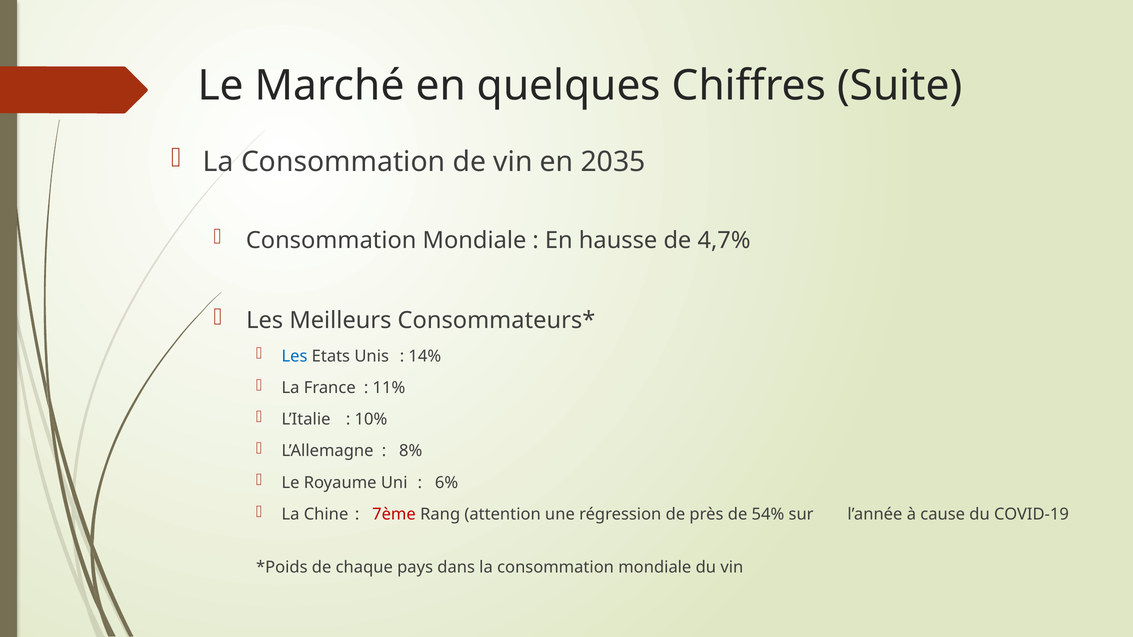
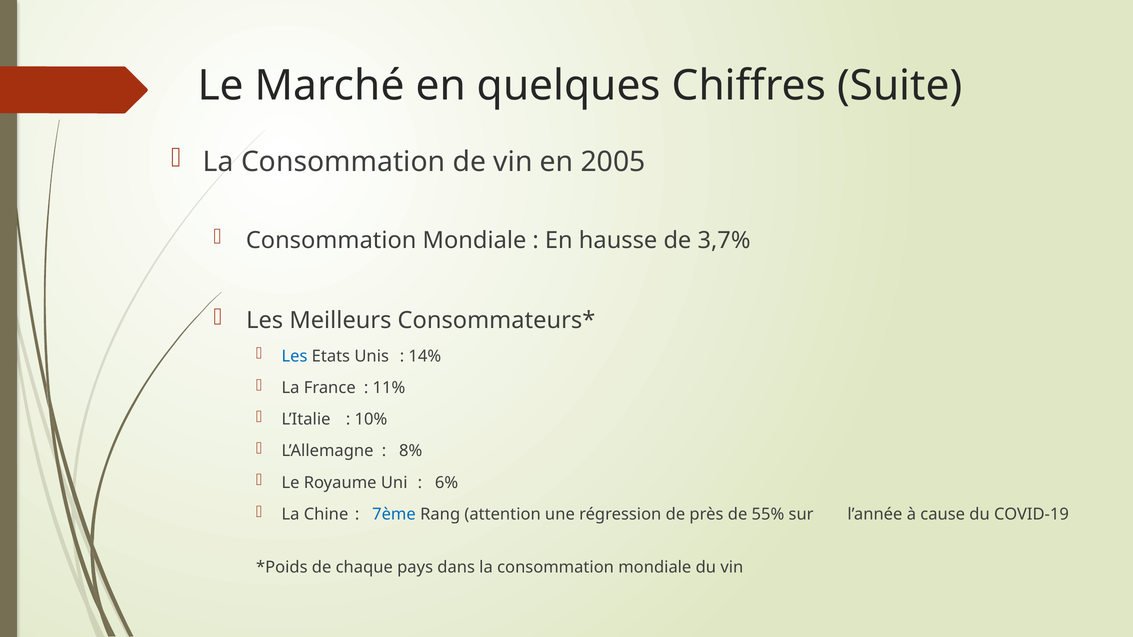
2035: 2035 -> 2005 (613, 162)
4,7%: 4,7% -> 3,7% (724, 241)
7ème colour: red -> blue (394, 514)
54%: 54% -> 55% (768, 514)
